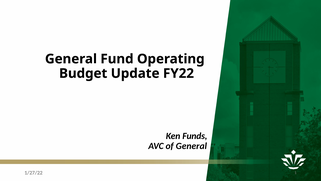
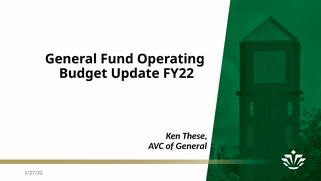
Funds: Funds -> These (195, 136)
